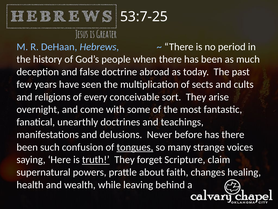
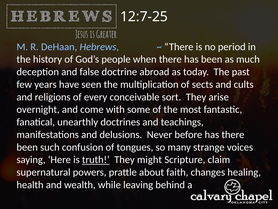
53:7-25: 53:7-25 -> 12:7-25 (144, 17)
tongues underline: present -> none (135, 147)
forget: forget -> might (150, 159)
